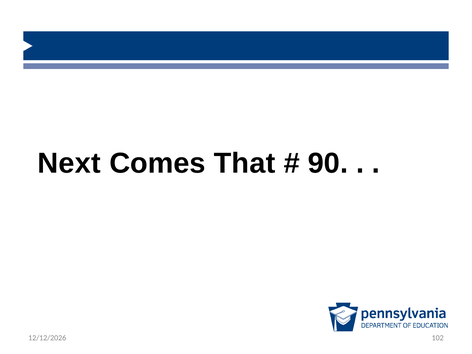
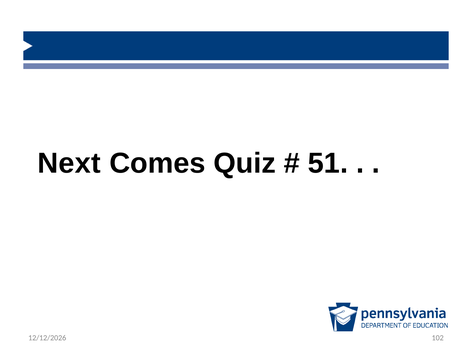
That: That -> Quiz (245, 163)
90: 90 -> 51 (328, 163)
